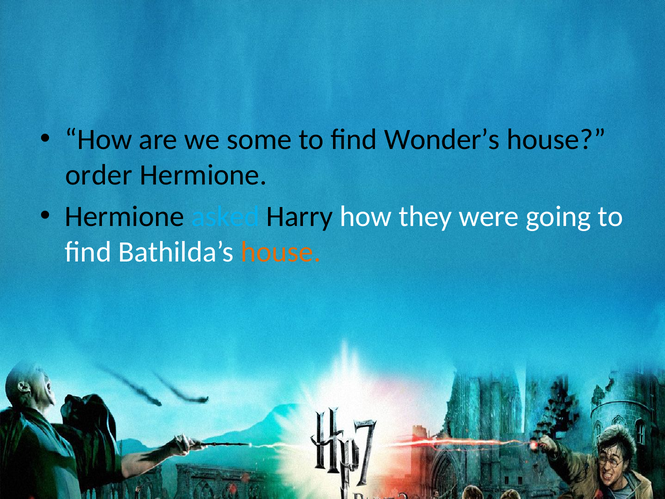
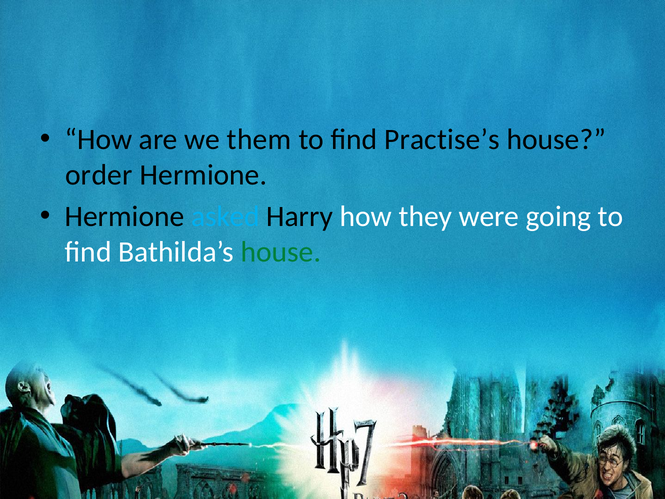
some: some -> them (259, 140)
Wonder’s: Wonder’s -> Practise’s (442, 140)
house colour: orange -> green (281, 252)
